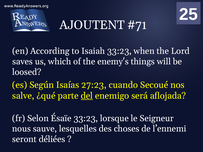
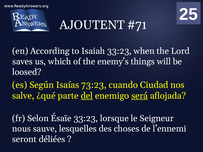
27:23: 27:23 -> 73:23 (94, 85)
Secoué: Secoué -> Ciudad (154, 85)
será underline: none -> present (140, 96)
